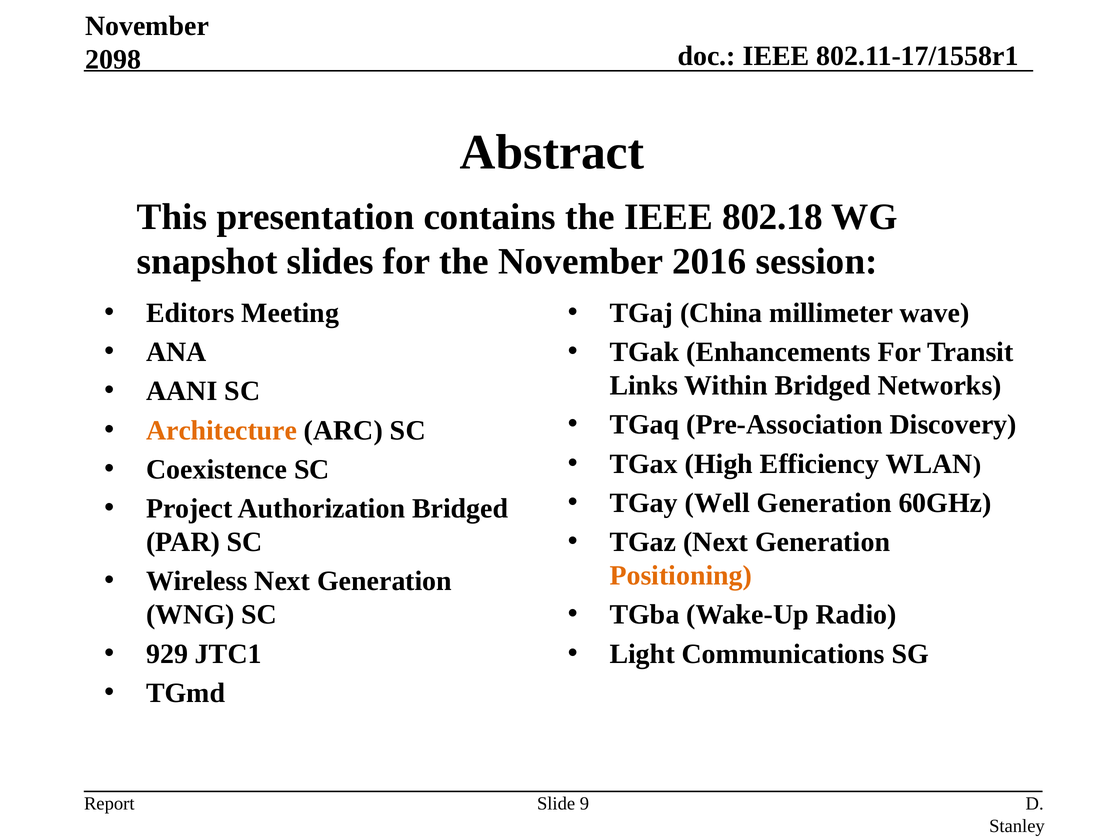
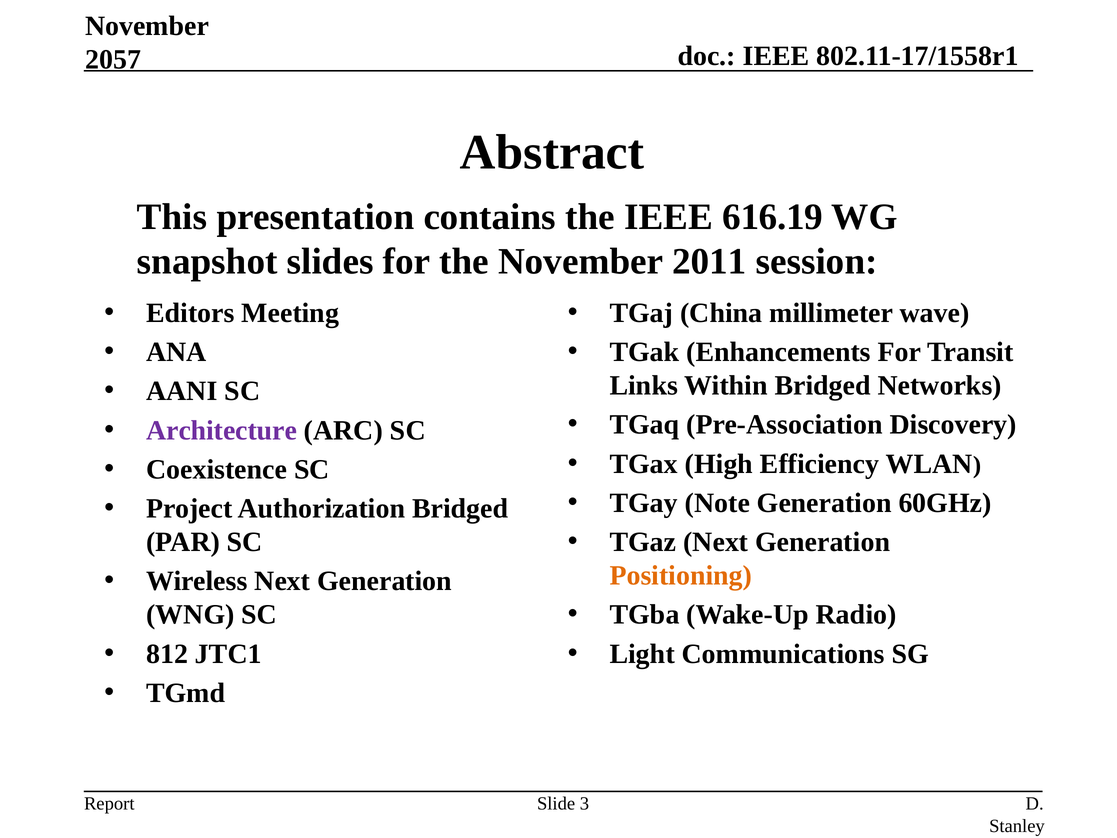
2098: 2098 -> 2057 (113, 60)
802.18: 802.18 -> 616.19 (773, 217)
2016: 2016 -> 2011 (709, 261)
Architecture colour: orange -> purple (222, 430)
Well: Well -> Note (717, 503)
929: 929 -> 812 (167, 654)
9: 9 -> 3 (585, 803)
